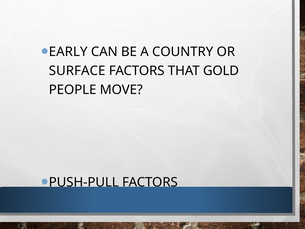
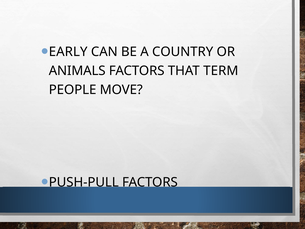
SURFACE: SURFACE -> ANIMALS (77, 71)
GOLD: GOLD -> TERM (221, 71)
